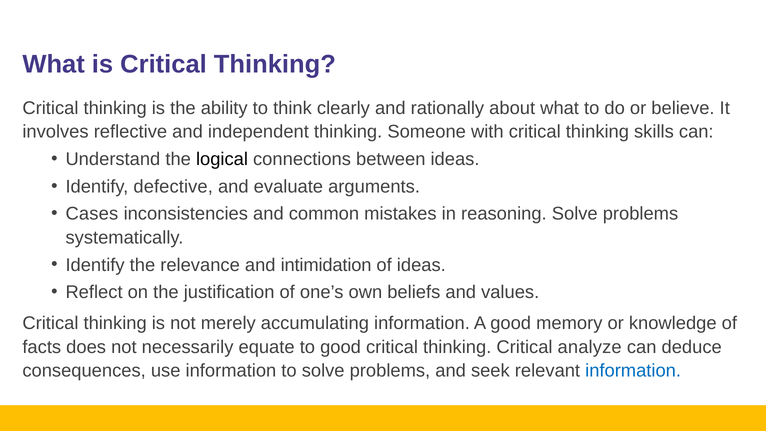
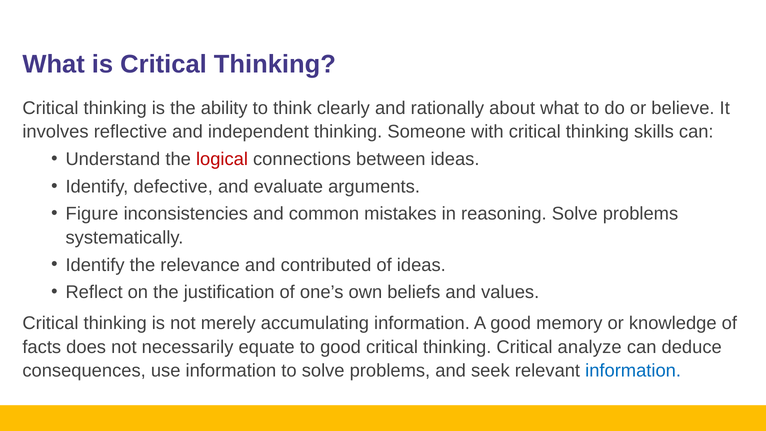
logical colour: black -> red (222, 159)
Cases: Cases -> Figure (92, 214)
intimidation: intimidation -> contributed (326, 265)
